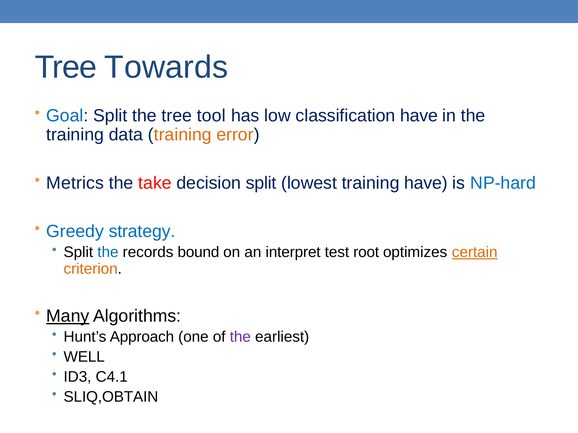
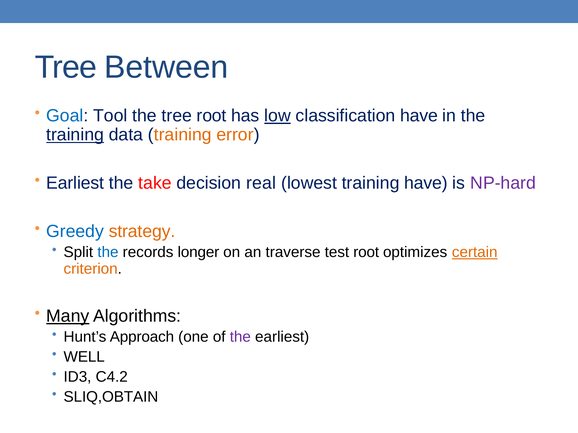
Towards: Towards -> Between (166, 67)
Goal Split: Split -> Tool (110, 116)
tree tool: tool -> root (212, 116)
low underline: none -> present (278, 116)
training underline: none -> present (75, 135)
Metrics: Metrics -> Earliest (75, 183)
decision split: split -> real (261, 183)
NP-hard colour: blue -> purple (503, 183)
strategy colour: blue -> orange (142, 232)
bound: bound -> longer (198, 253)
interpret: interpret -> traverse (293, 253)
C4.1: C4.1 -> C4.2 (112, 377)
